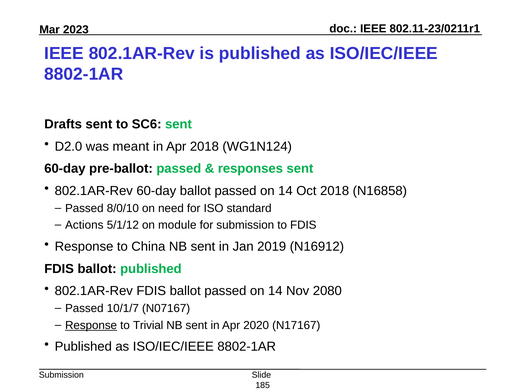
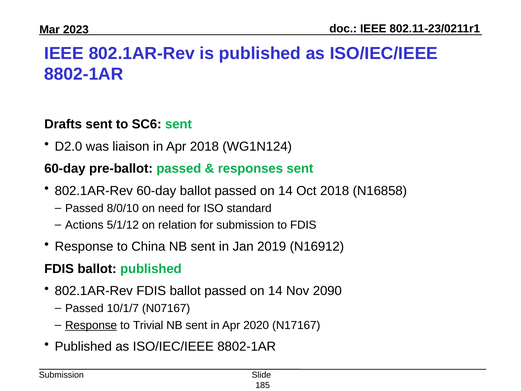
meant: meant -> liaison (131, 146)
module: module -> relation (177, 225)
2080: 2080 -> 2090 (327, 291)
